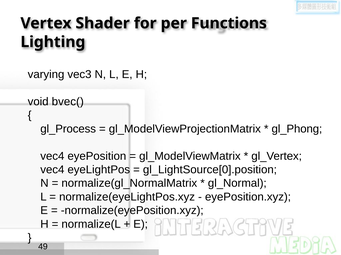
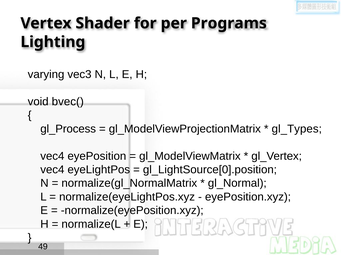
Functions: Functions -> Programs (229, 23)
gl_Phong: gl_Phong -> gl_Types (297, 129)
